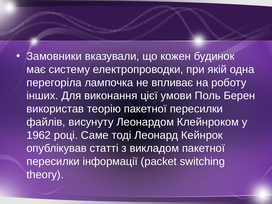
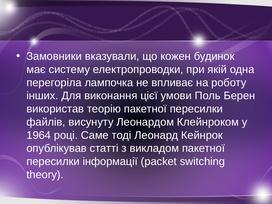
1962: 1962 -> 1964 (39, 135)
